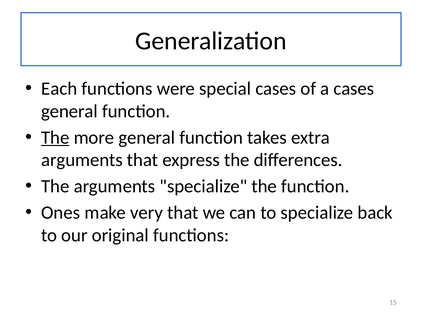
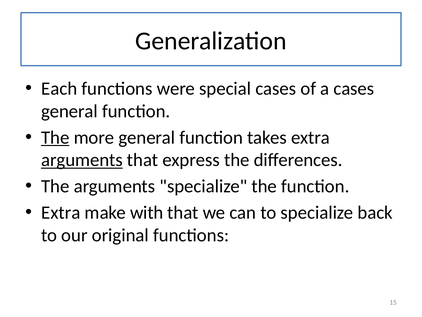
arguments underline: none -> present (82, 160)
Ones: Ones -> Extra (61, 212)
very: very -> with (147, 212)
